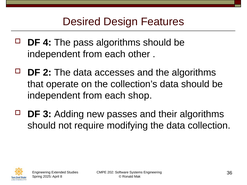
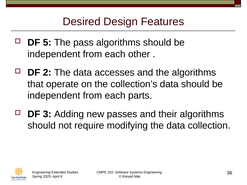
4: 4 -> 5 (47, 43)
shop: shop -> parts (140, 96)
